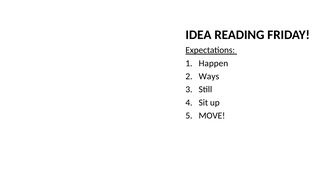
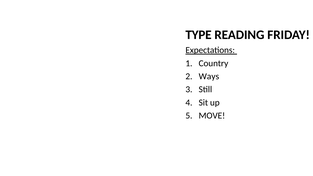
IDEA: IDEA -> TYPE (199, 35)
Happen: Happen -> Country (213, 63)
